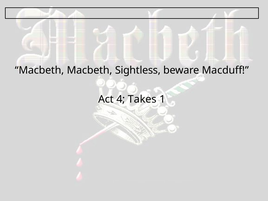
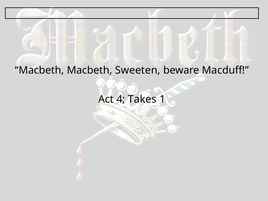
Sightless: Sightless -> Sweeten (138, 70)
